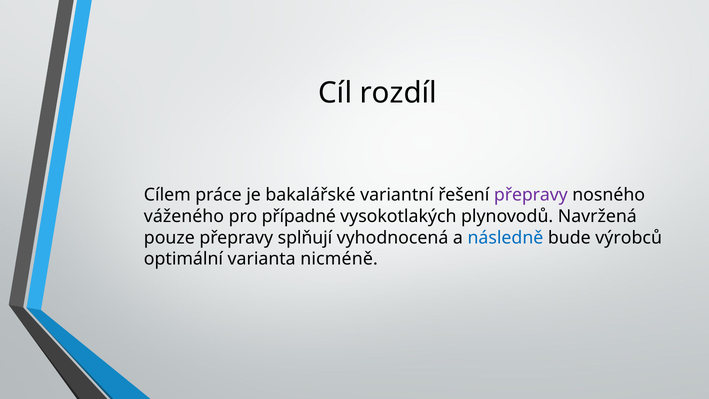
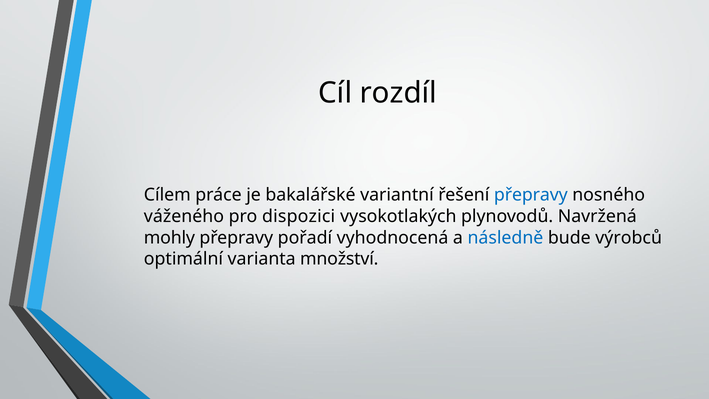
přepravy colour: purple -> blue (531, 195)
případné: případné -> dispozici (299, 216)
pouze: pouze -> mohly (169, 238)
splňují: splňují -> pořadí (305, 238)
nicméně: nicméně -> množství (339, 259)
